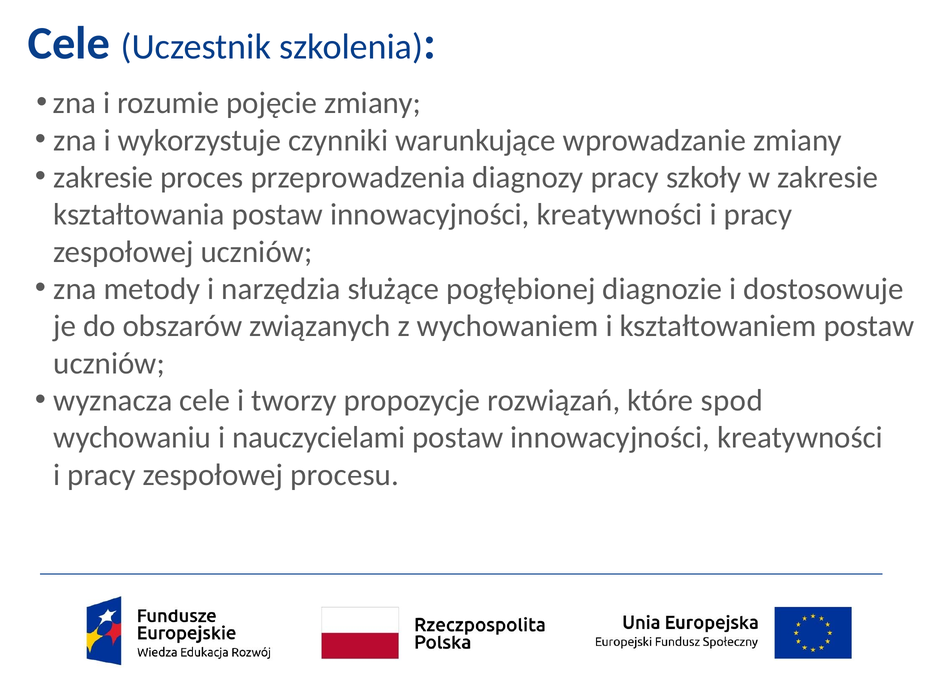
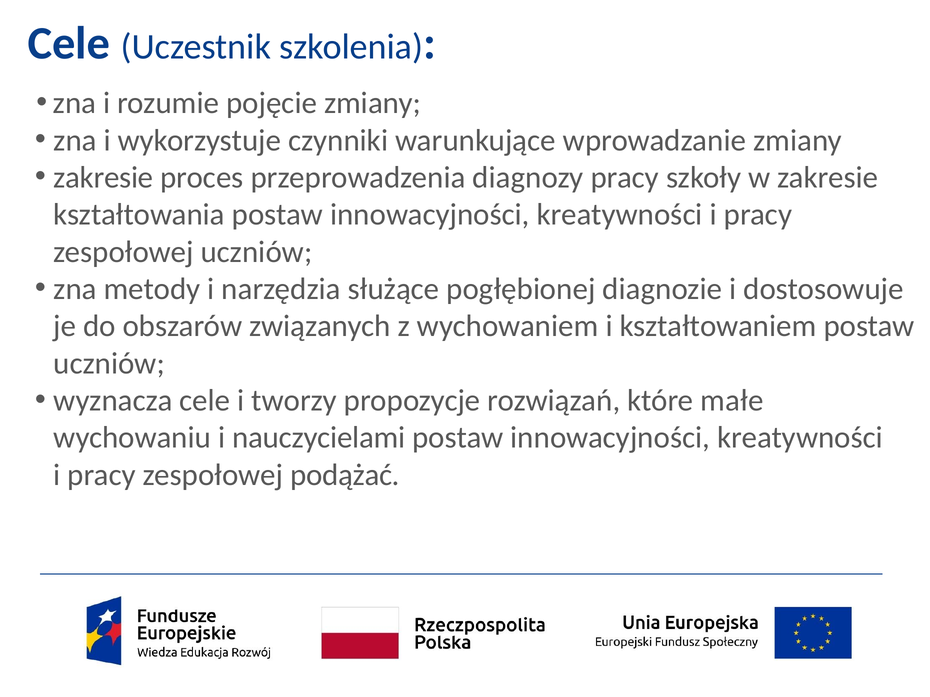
spod: spod -> małe (732, 401)
procesu: procesu -> podążać (345, 475)
